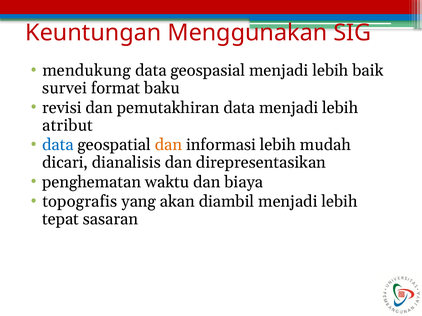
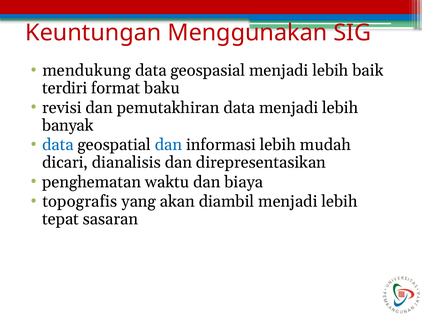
survei: survei -> terdiri (65, 88)
atribut: atribut -> banyak (68, 126)
dan colour: orange -> blue (168, 145)
